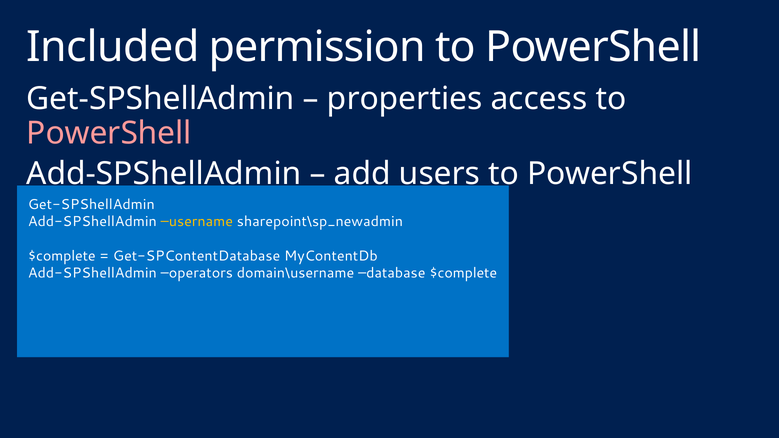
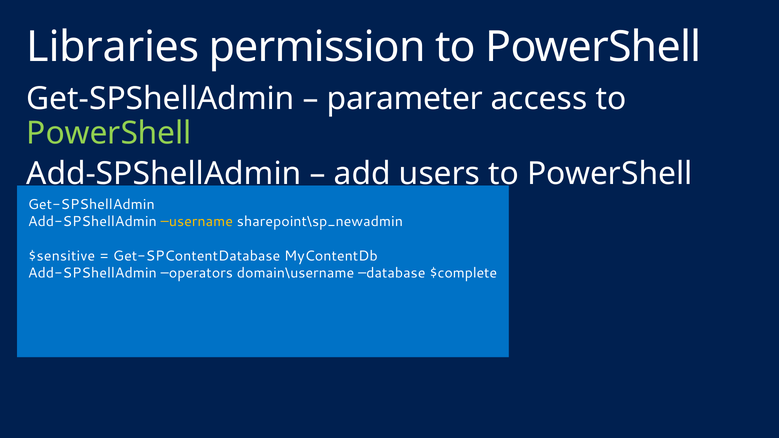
Included: Included -> Libraries (113, 47)
properties: properties -> parameter (405, 99)
PowerShell colour: pink -> light green (109, 133)
$complete: $complete -> $sensitive (62, 256)
